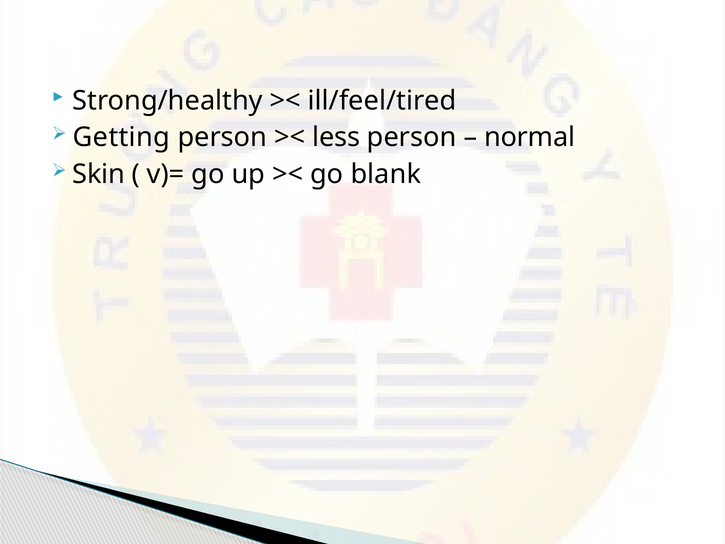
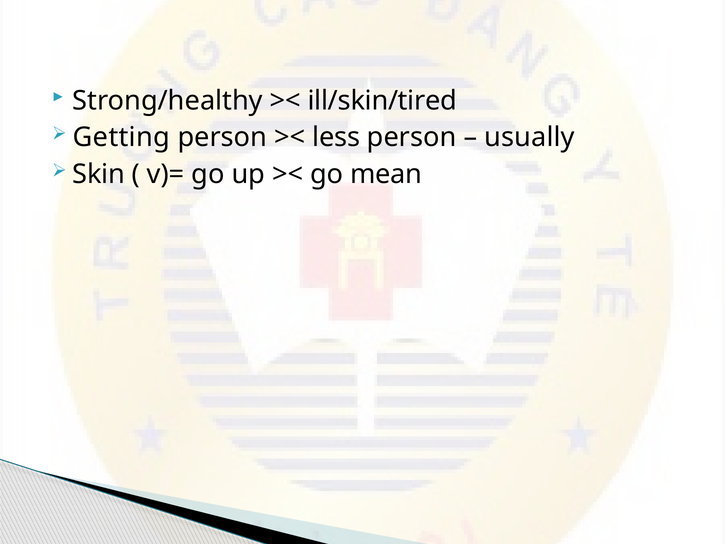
ill/feel/tired: ill/feel/tired -> ill/skin/tired (382, 101)
normal: normal -> usually (530, 137)
blank: blank -> mean (386, 174)
